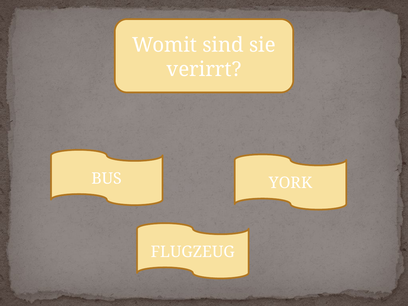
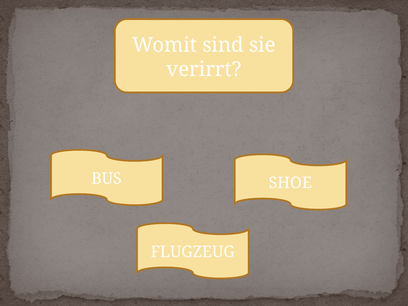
YORK: YORK -> SHOE (290, 183)
